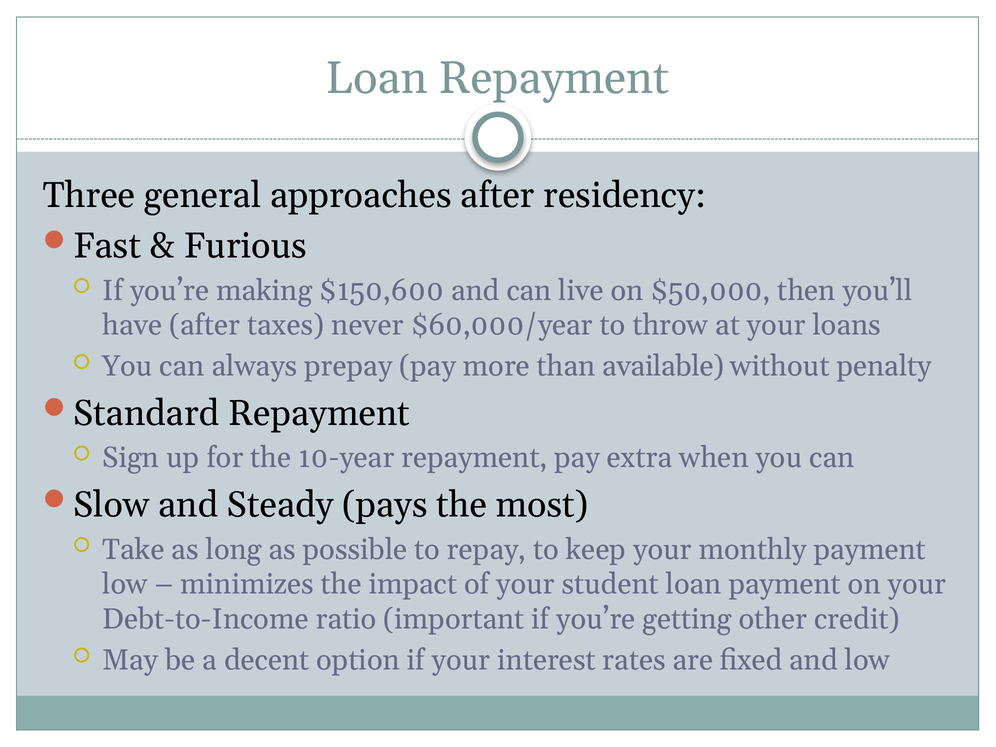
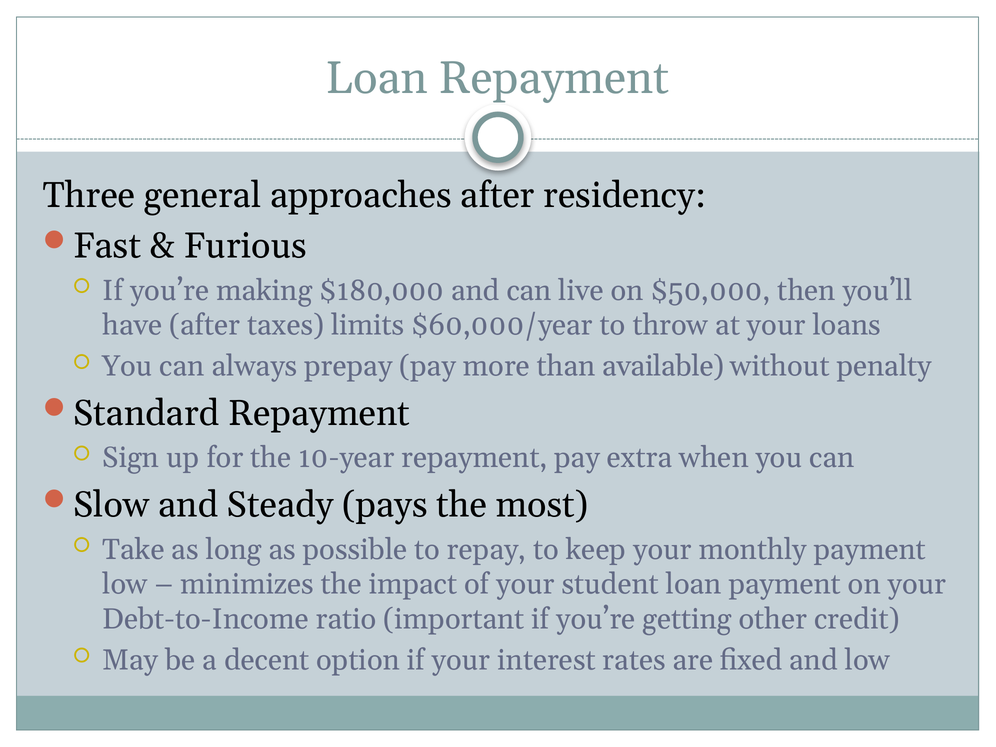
$150,600: $150,600 -> $180,000 (382, 291)
never: never -> limits (368, 325)
